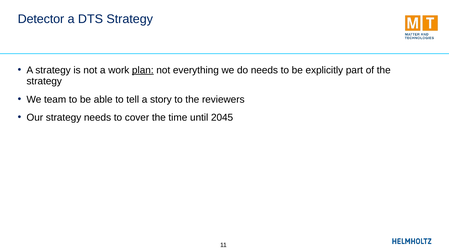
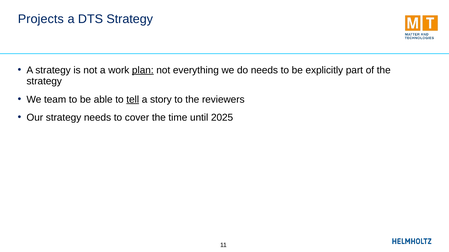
Detector: Detector -> Projects (41, 19)
tell underline: none -> present (133, 100)
2045: 2045 -> 2025 (222, 118)
